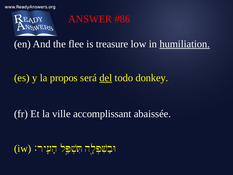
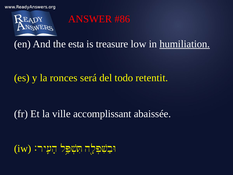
flee: flee -> esta (76, 44)
propos: propos -> ronces (64, 78)
del underline: present -> none (106, 78)
donkey: donkey -> retentit (152, 78)
